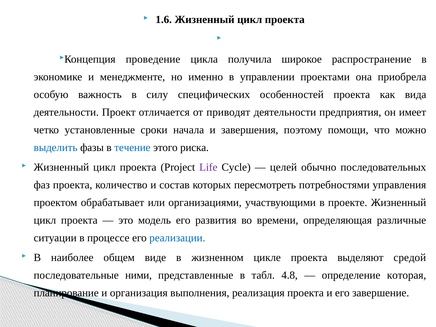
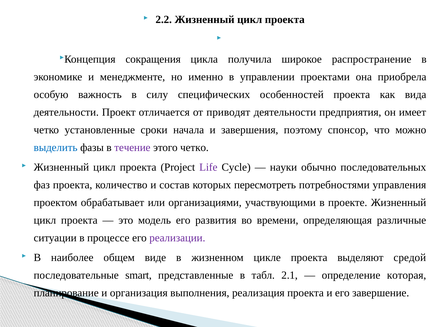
1.6: 1.6 -> 2.2 (164, 20)
проведение: проведение -> сокращения (153, 59)
помощи: помощи -> спонсор (348, 130)
течение colour: blue -> purple (132, 147)
этого риска: риска -> четко (194, 147)
целей: целей -> науки (284, 167)
реализации colour: blue -> purple (177, 238)
ними: ними -> smart (139, 275)
4.8: 4.8 -> 2.1 (290, 275)
